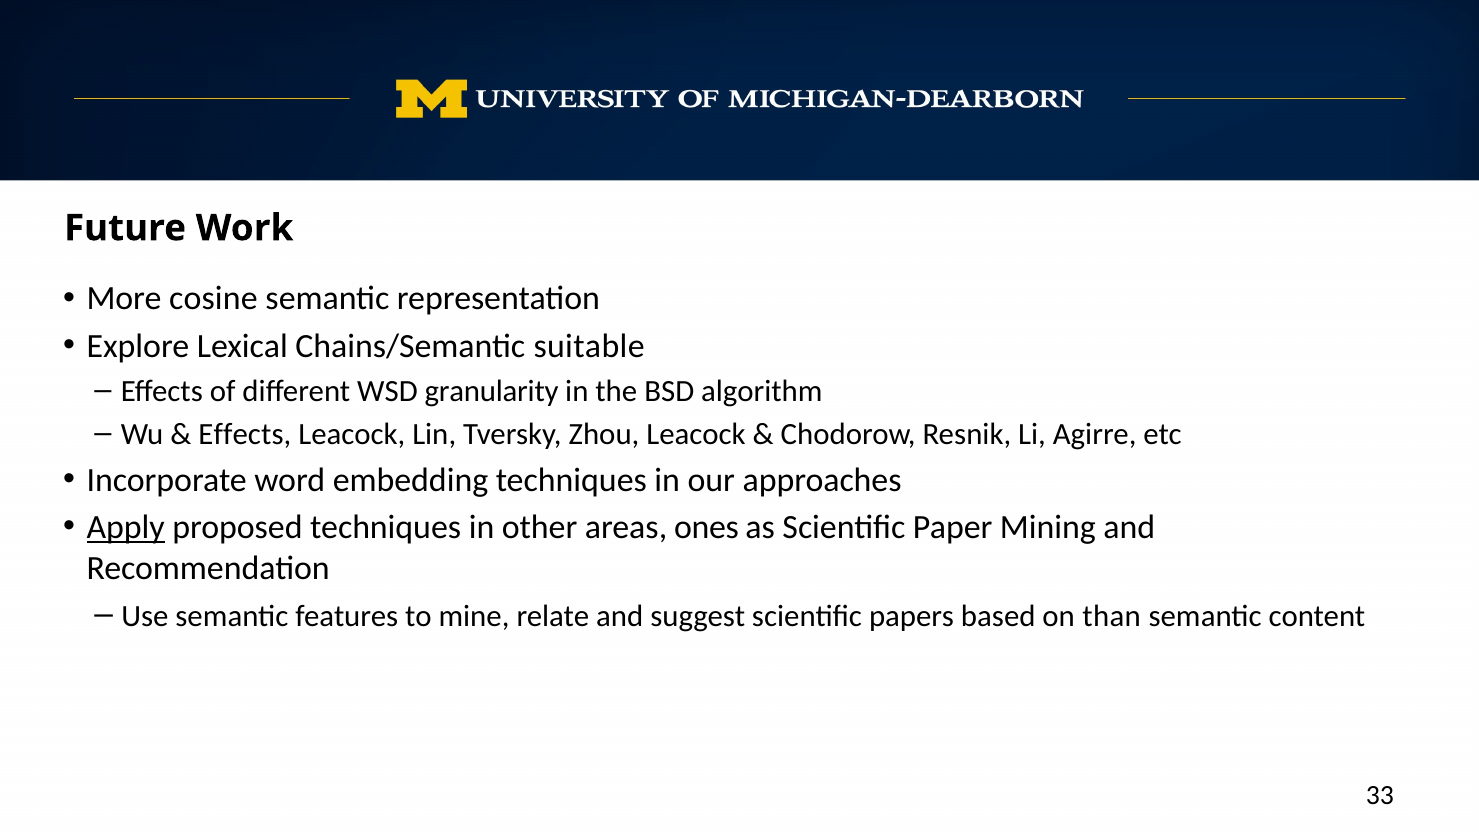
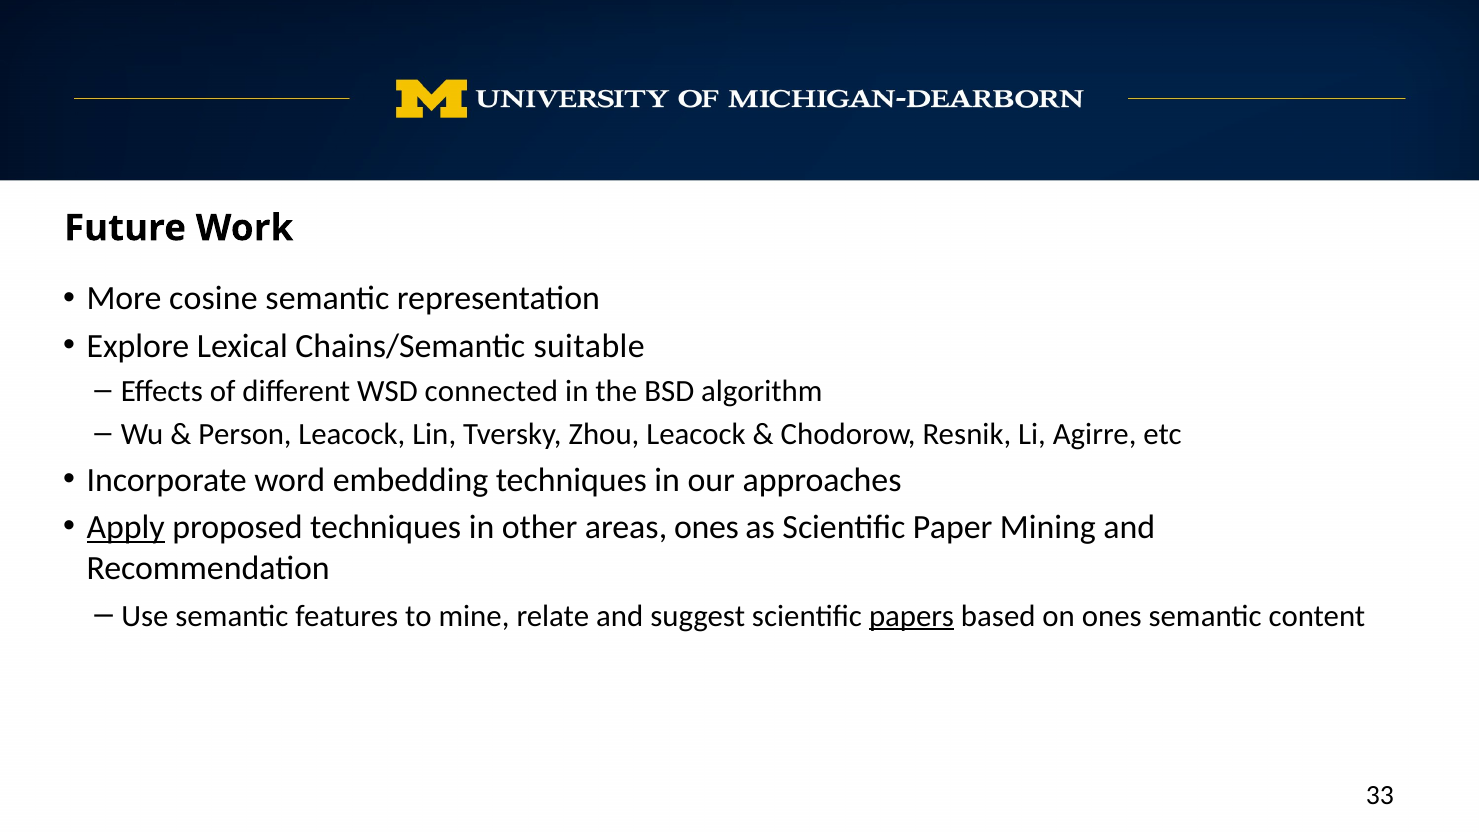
granularity: granularity -> connected (491, 391)
Effects: Effects -> Person (245, 434)
papers underline: none -> present (912, 616)
on than: than -> ones (1112, 616)
